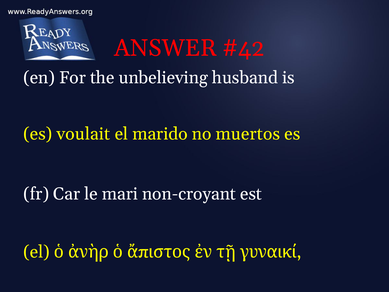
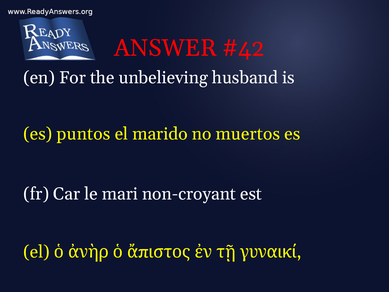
voulait: voulait -> puntos (83, 134)
